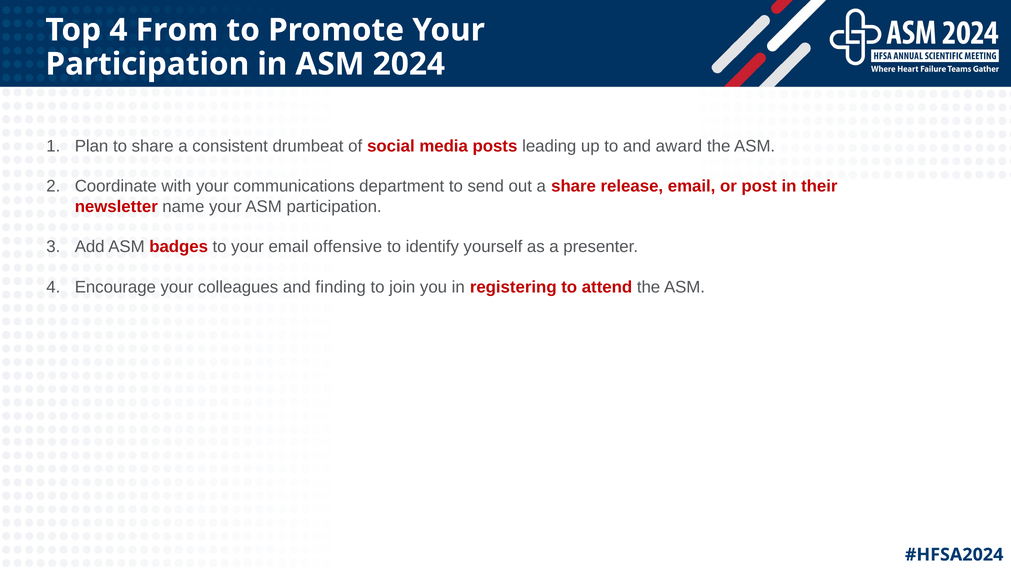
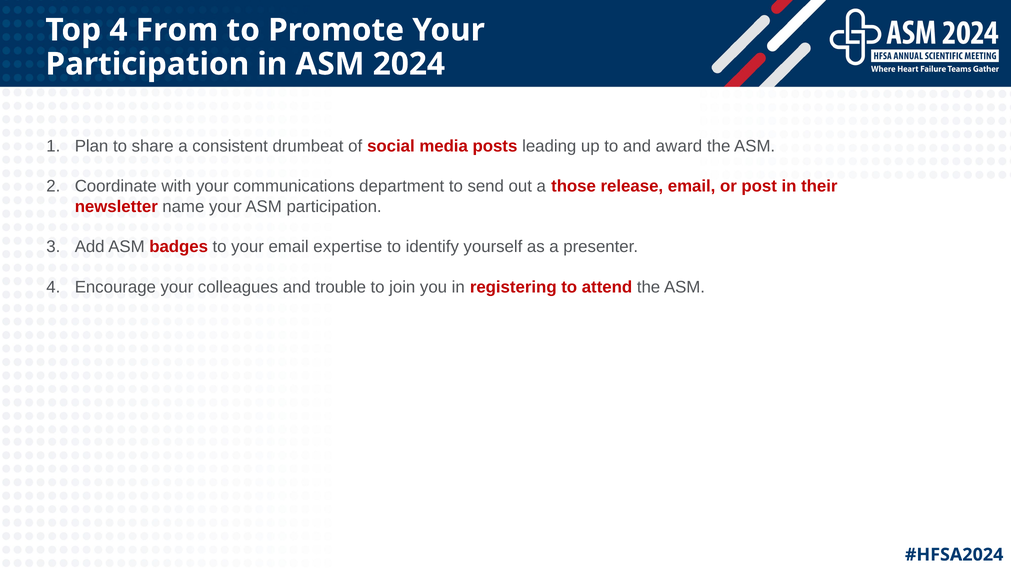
a share: share -> those (574, 187)
offensive: offensive -> expertise (348, 247)
finding: finding -> trouble (341, 288)
